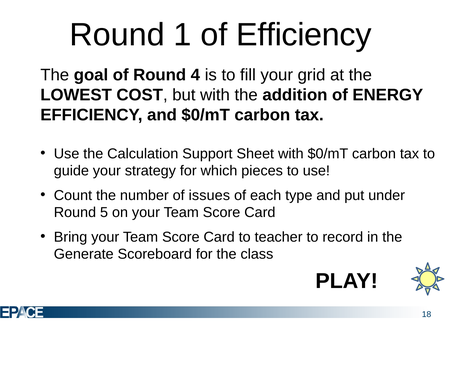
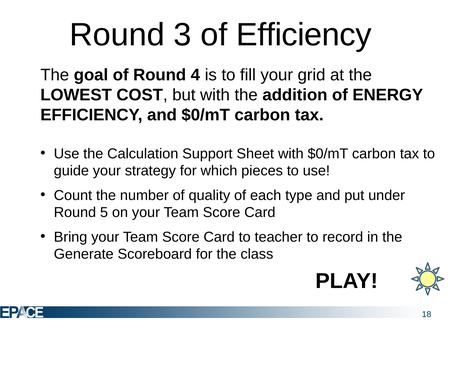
1: 1 -> 3 (183, 35)
issues: issues -> quality (209, 195)
